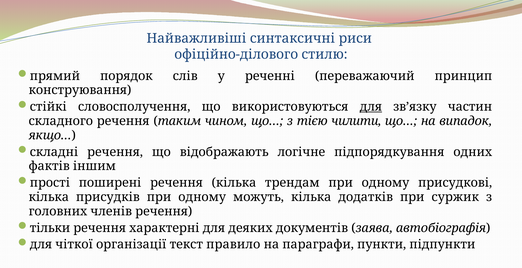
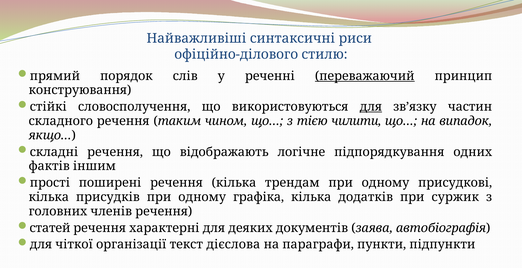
переважаючий underline: none -> present (365, 76)
можуть: можуть -> графіка (259, 198)
тільки: тільки -> статей (50, 229)
правило: правило -> дієслова (233, 245)
